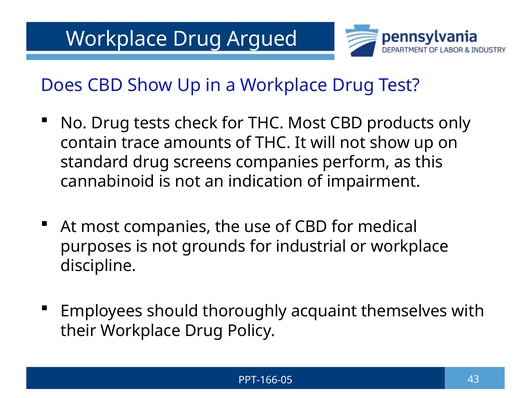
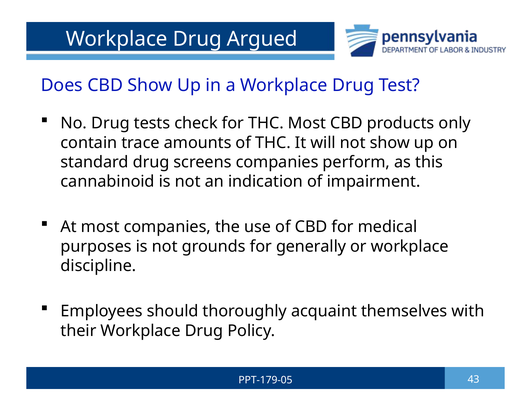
industrial: industrial -> generally (311, 247)
PPT-166-05: PPT-166-05 -> PPT-179-05 (265, 380)
